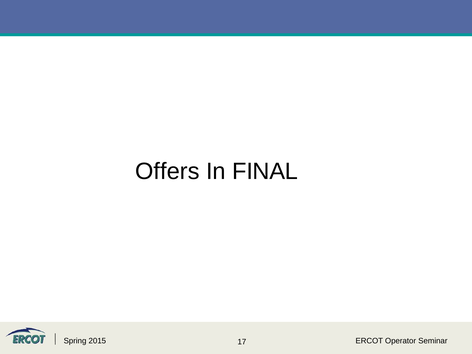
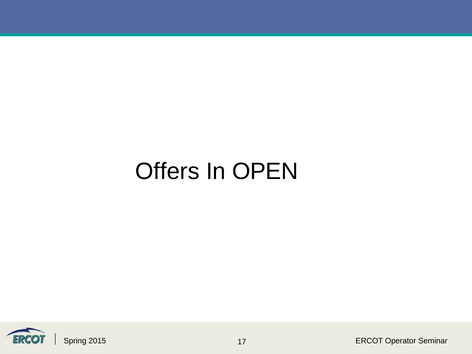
FINAL: FINAL -> OPEN (265, 172)
